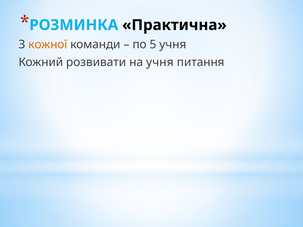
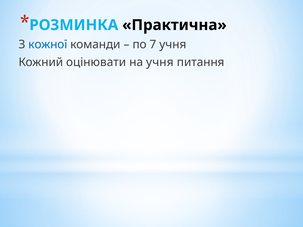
кожної colour: orange -> blue (48, 45)
5: 5 -> 7 (153, 45)
розвивати: розвивати -> оцінювати (96, 62)
